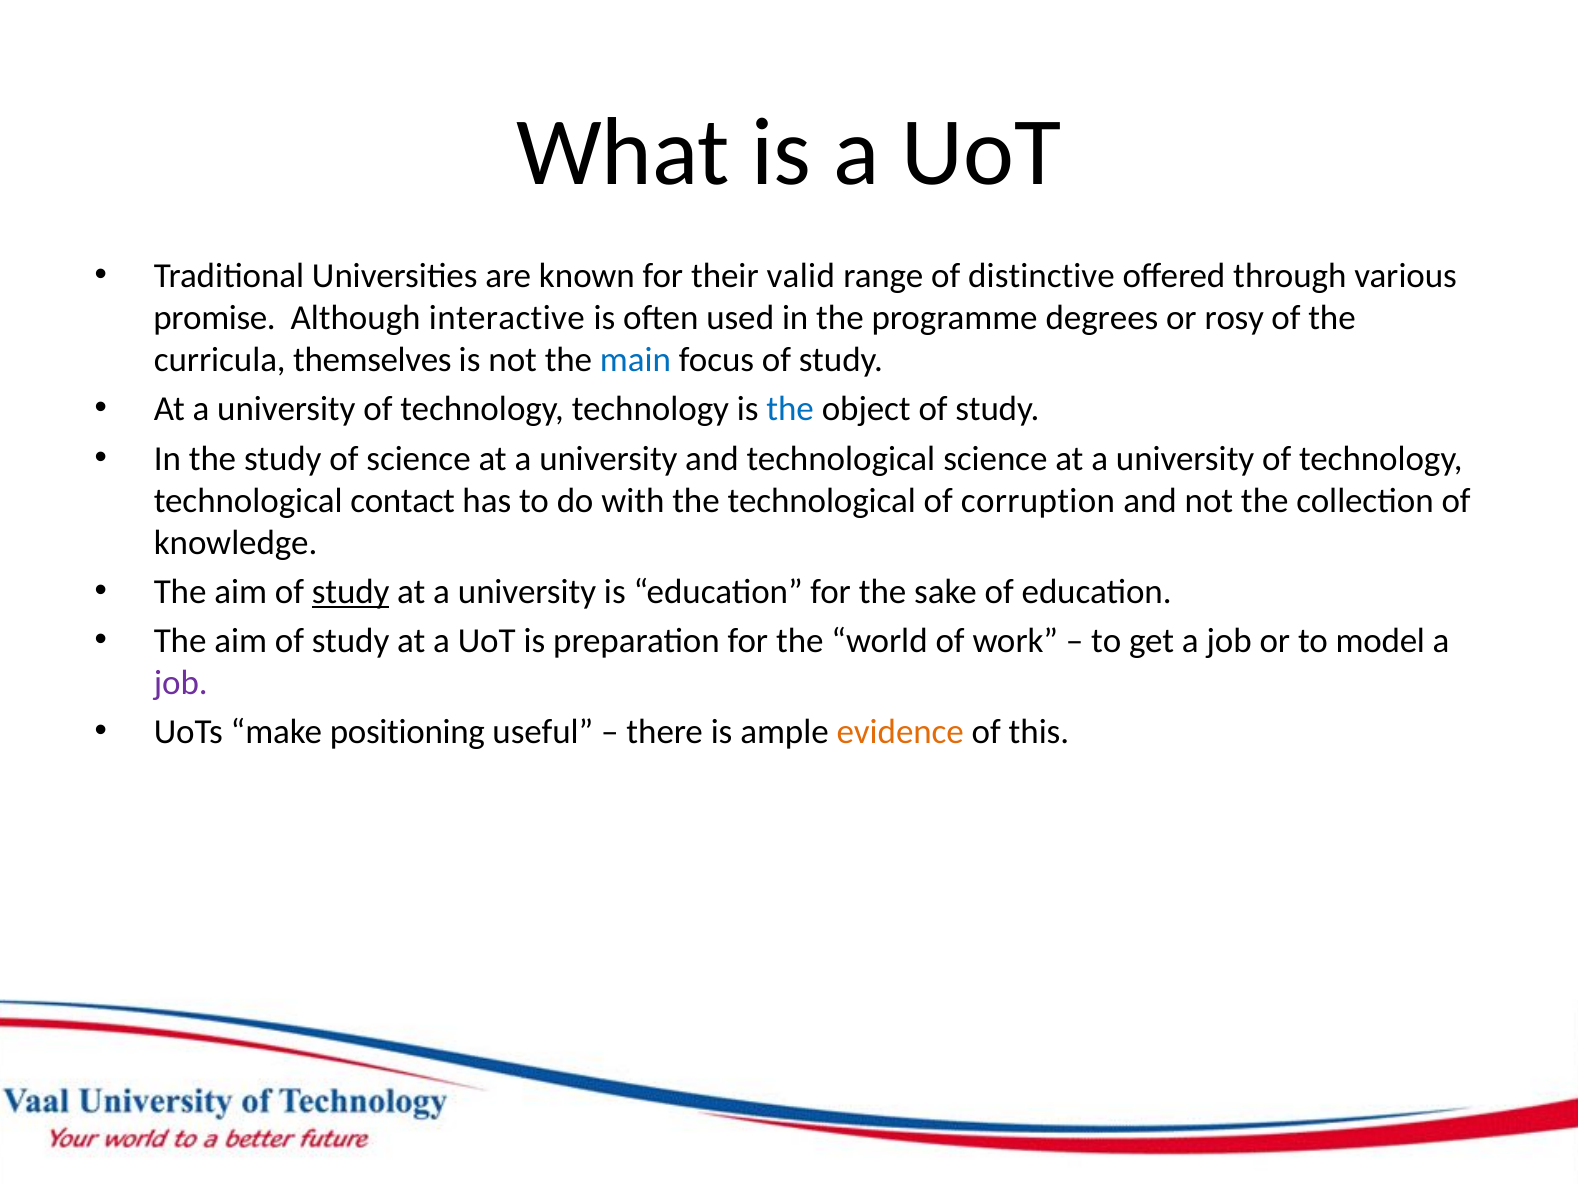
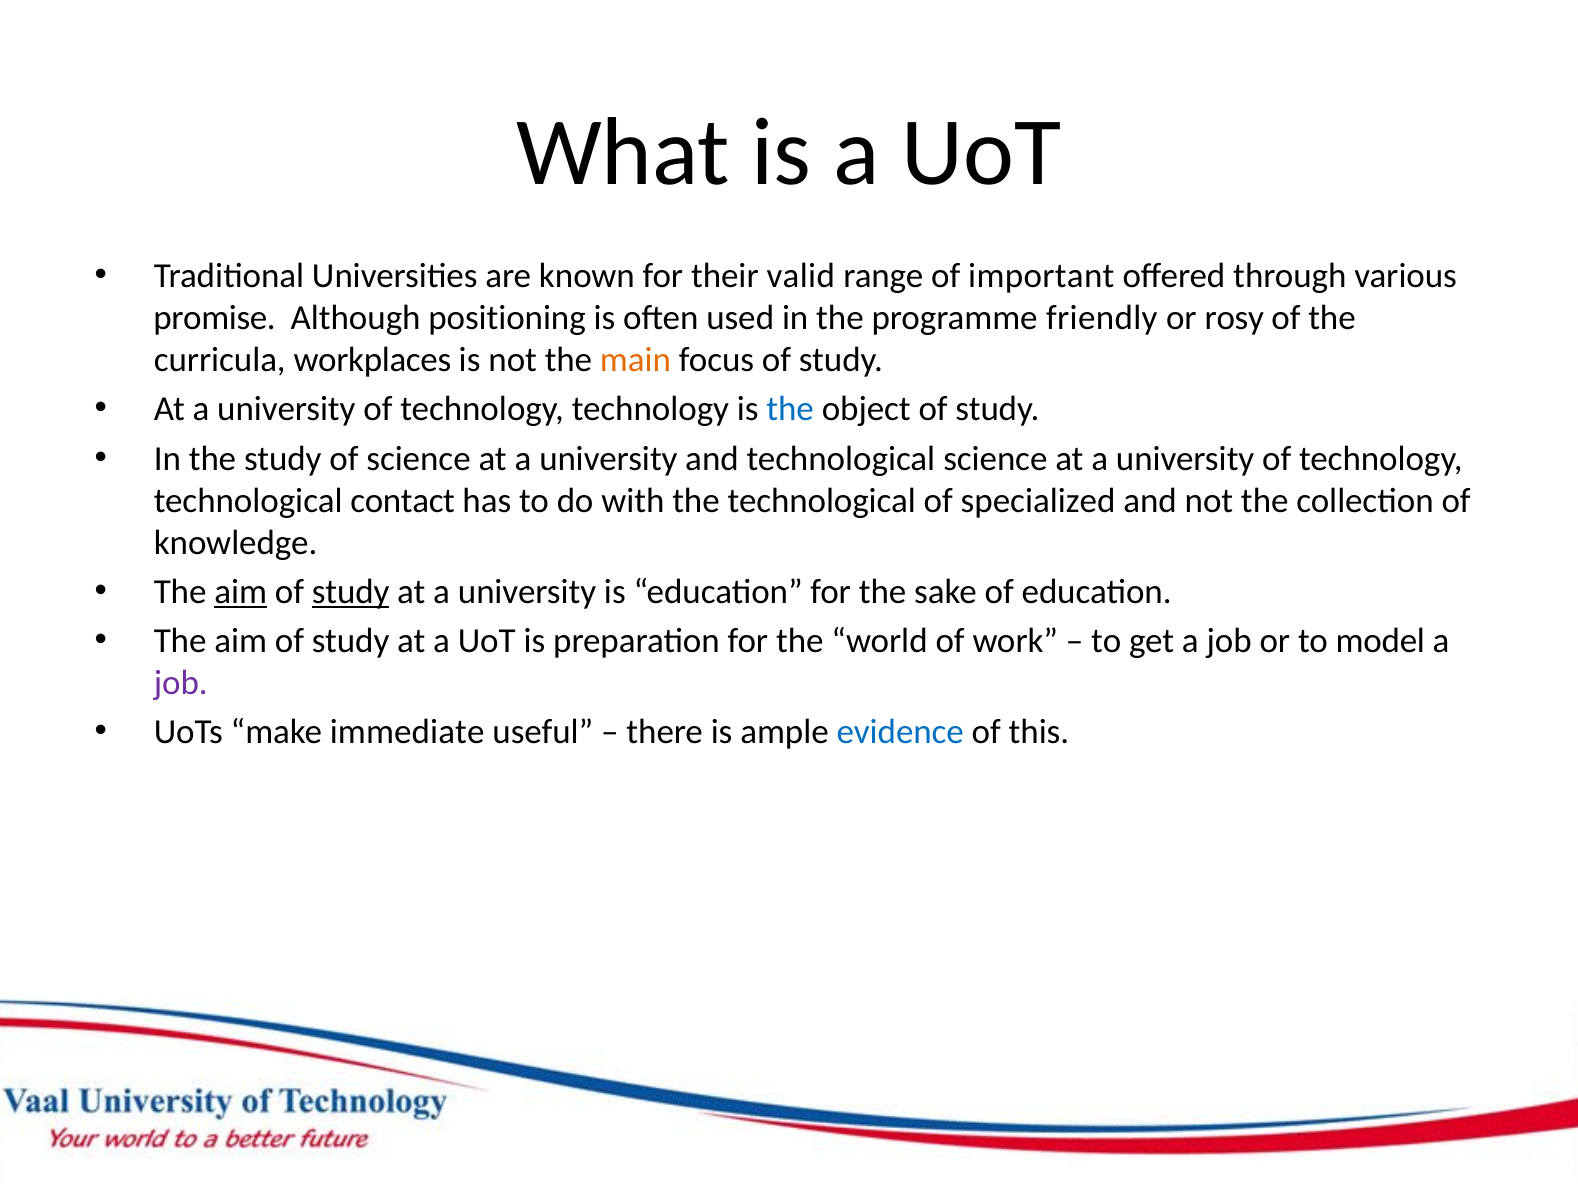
distinctive: distinctive -> important (1041, 276)
interactive: interactive -> positioning (507, 318)
degrees: degrees -> friendly (1102, 318)
themselves: themselves -> workplaces (372, 360)
main colour: blue -> orange (636, 360)
corruption: corruption -> specialized (1038, 500)
aim underline: none -> present (241, 591)
positioning: positioning -> immediate (407, 732)
evidence colour: orange -> blue (900, 732)
